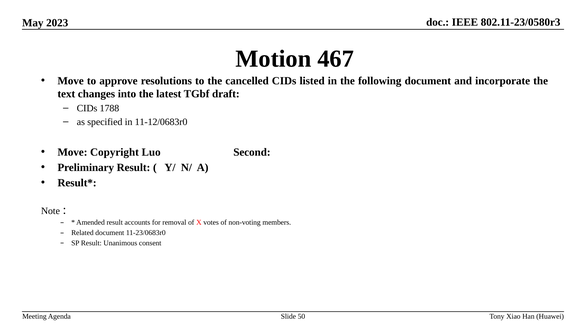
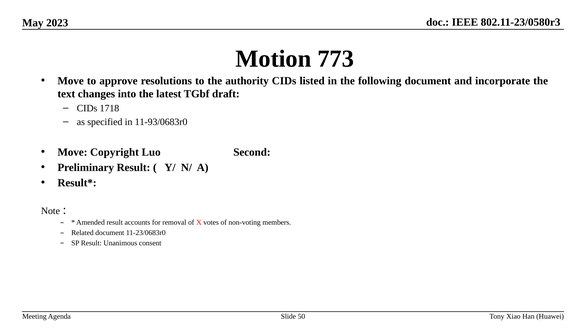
467: 467 -> 773 (336, 59)
cancelled: cancelled -> authority (247, 81)
1788: 1788 -> 1718 (109, 108)
11-12/0683r0: 11-12/0683r0 -> 11-93/0683r0 (161, 122)
